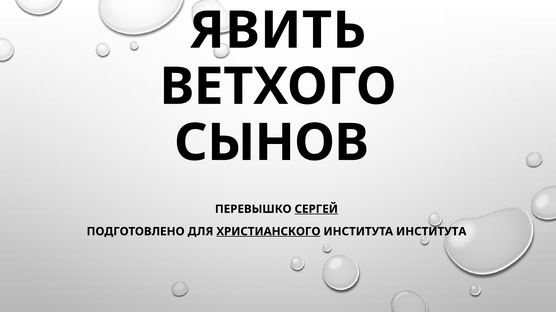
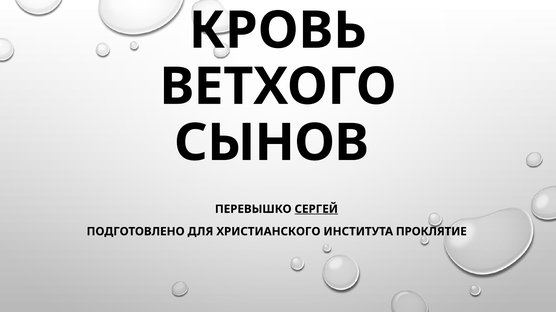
ЯВИТЬ: ЯВИТЬ -> КРОВЬ (278, 31)
ХРИСТИАНСКОГО underline: present -> none (268, 232)
ИНСТИТУТА ИНСТИТУТА: ИНСТИТУТА -> ПРОКЛЯТИЕ (431, 232)
